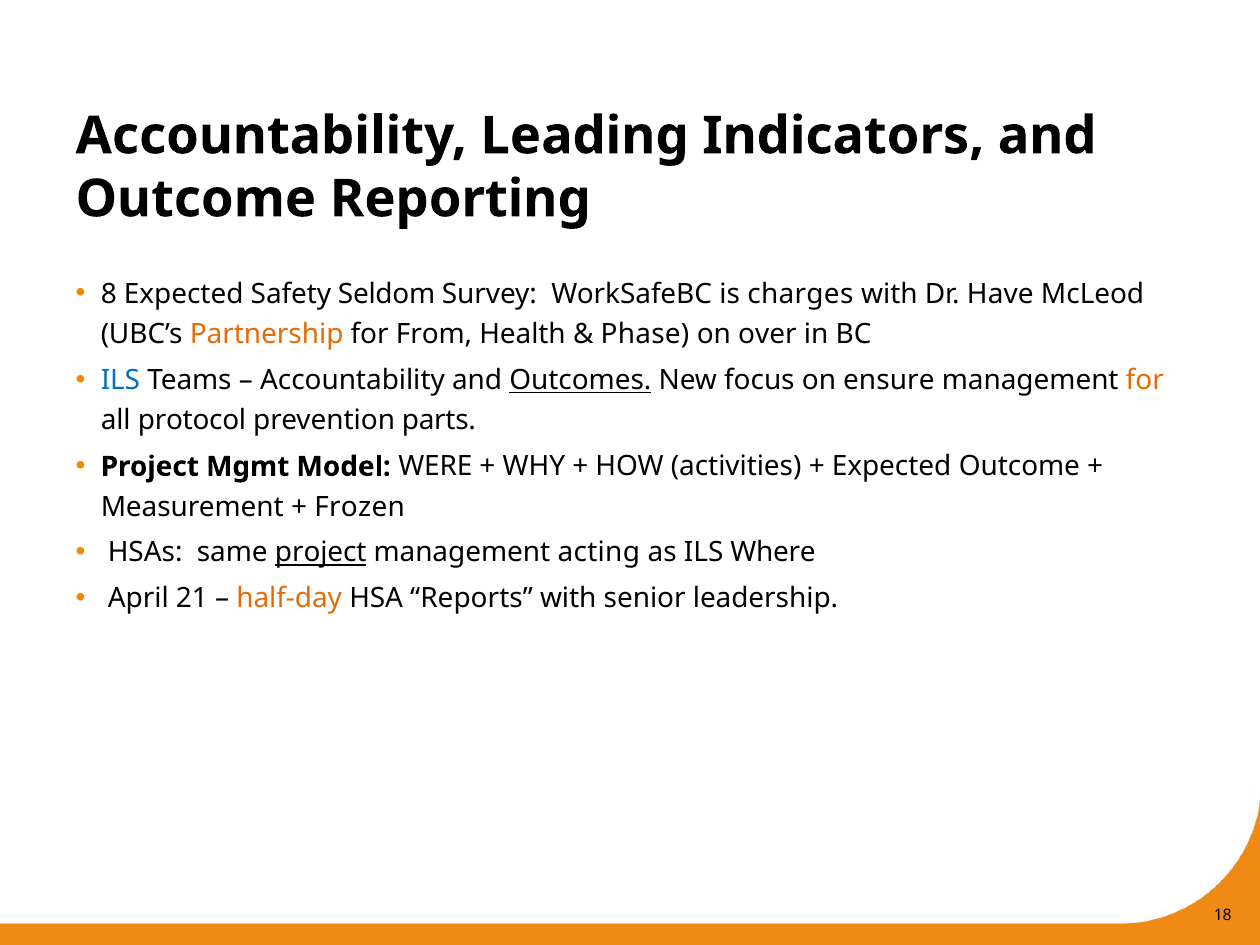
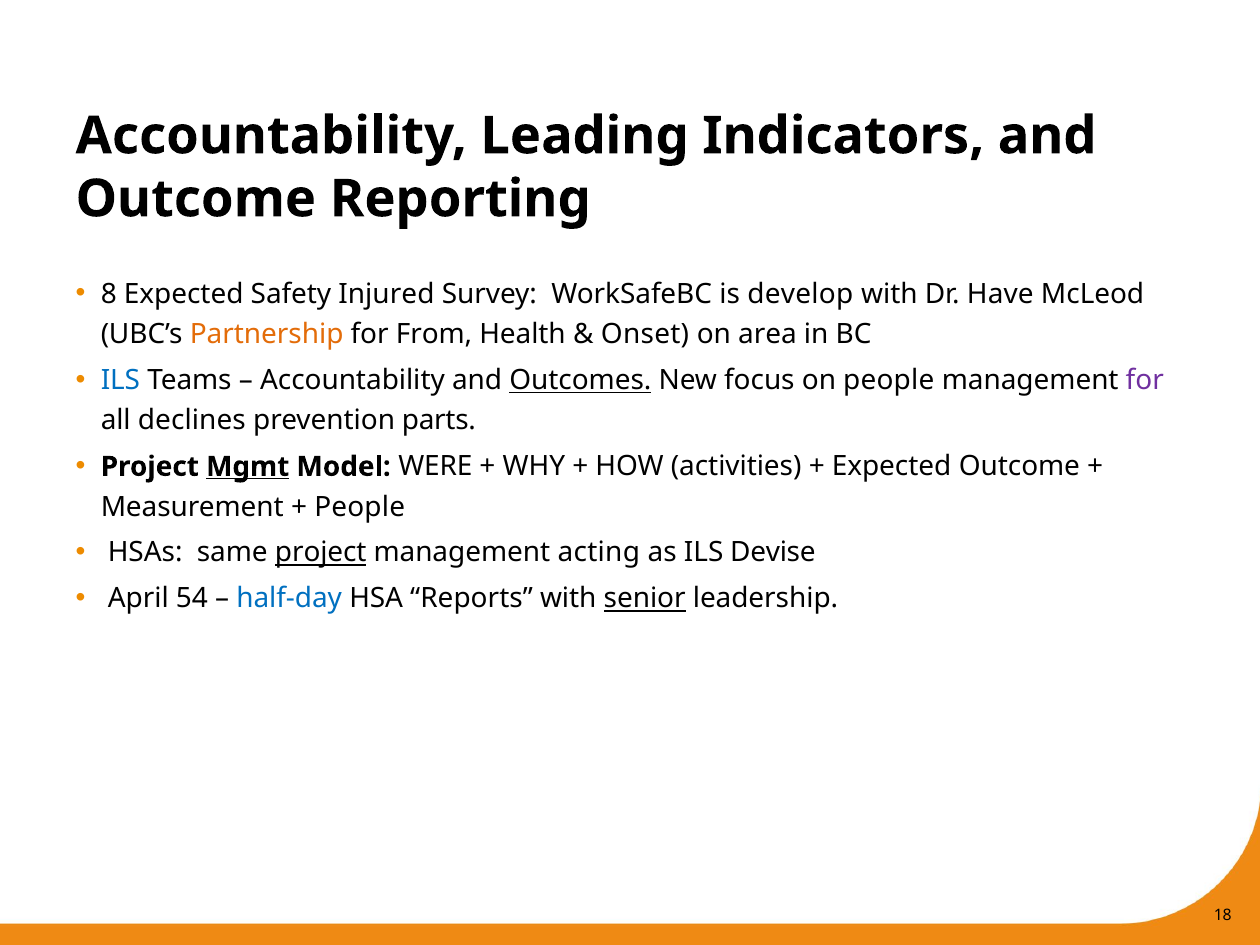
Seldom: Seldom -> Injured (386, 294)
charges: charges -> develop (800, 294)
Phase: Phase -> Onset (645, 335)
over: over -> area (768, 335)
on ensure: ensure -> people (889, 380)
for colour: orange -> purple (1145, 380)
protocol: protocol -> declines (192, 421)
Mgmt underline: none -> present (248, 467)
Frozen: Frozen -> People (360, 507)
Where: Where -> Devise (773, 553)
21: 21 -> 54 (192, 599)
half-day colour: orange -> blue (289, 599)
senior underline: none -> present (645, 599)
